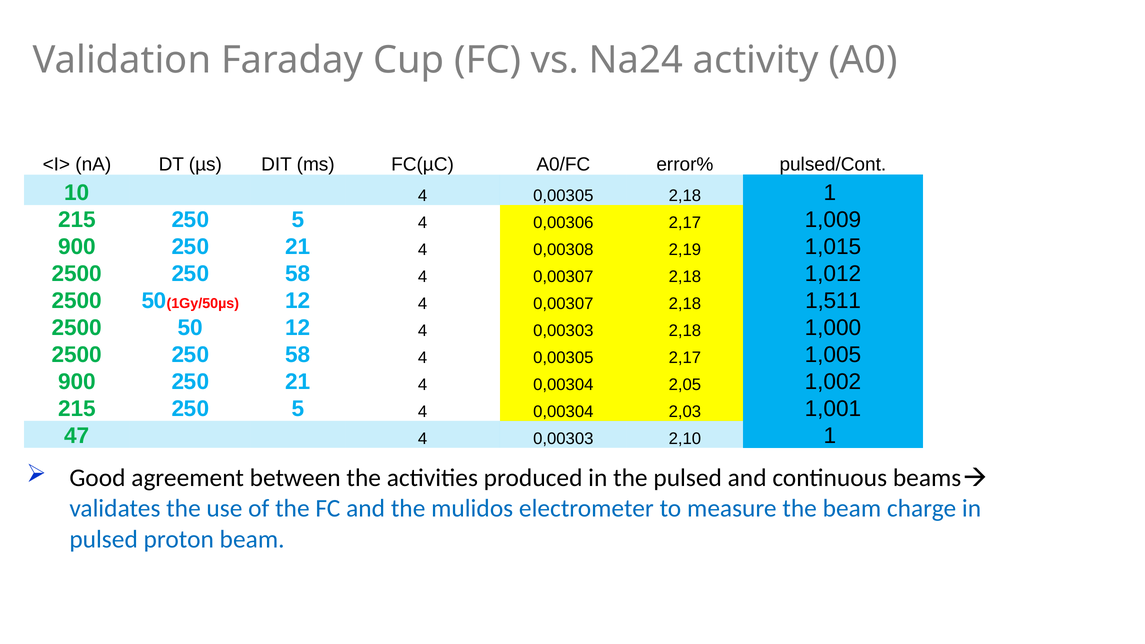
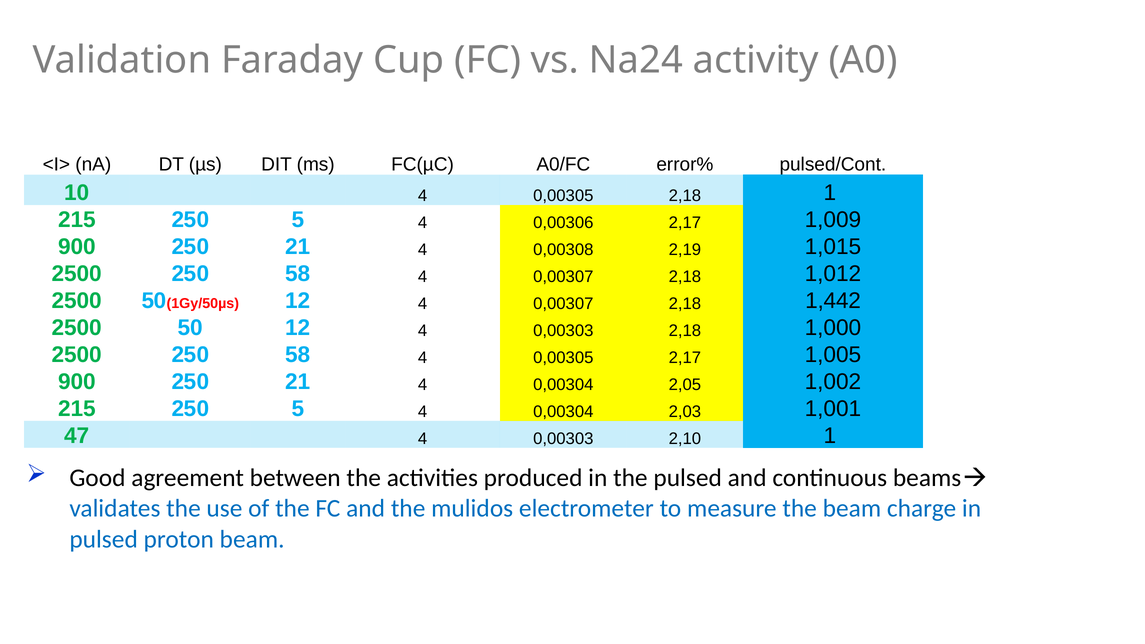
1,511: 1,511 -> 1,442 (833, 301)
